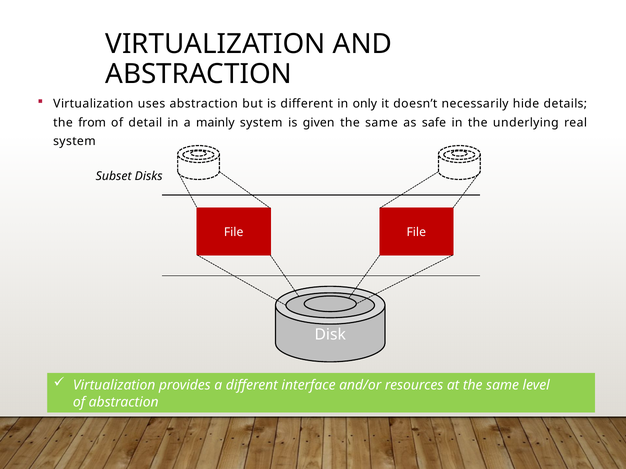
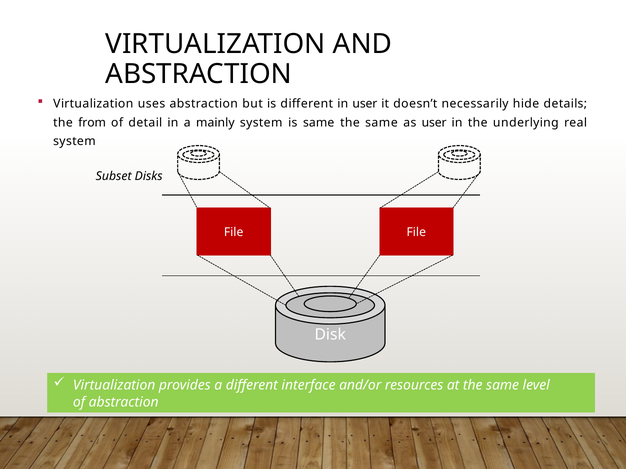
in only: only -> user (365, 104)
is given: given -> same (319, 123)
as safe: safe -> user (434, 123)
